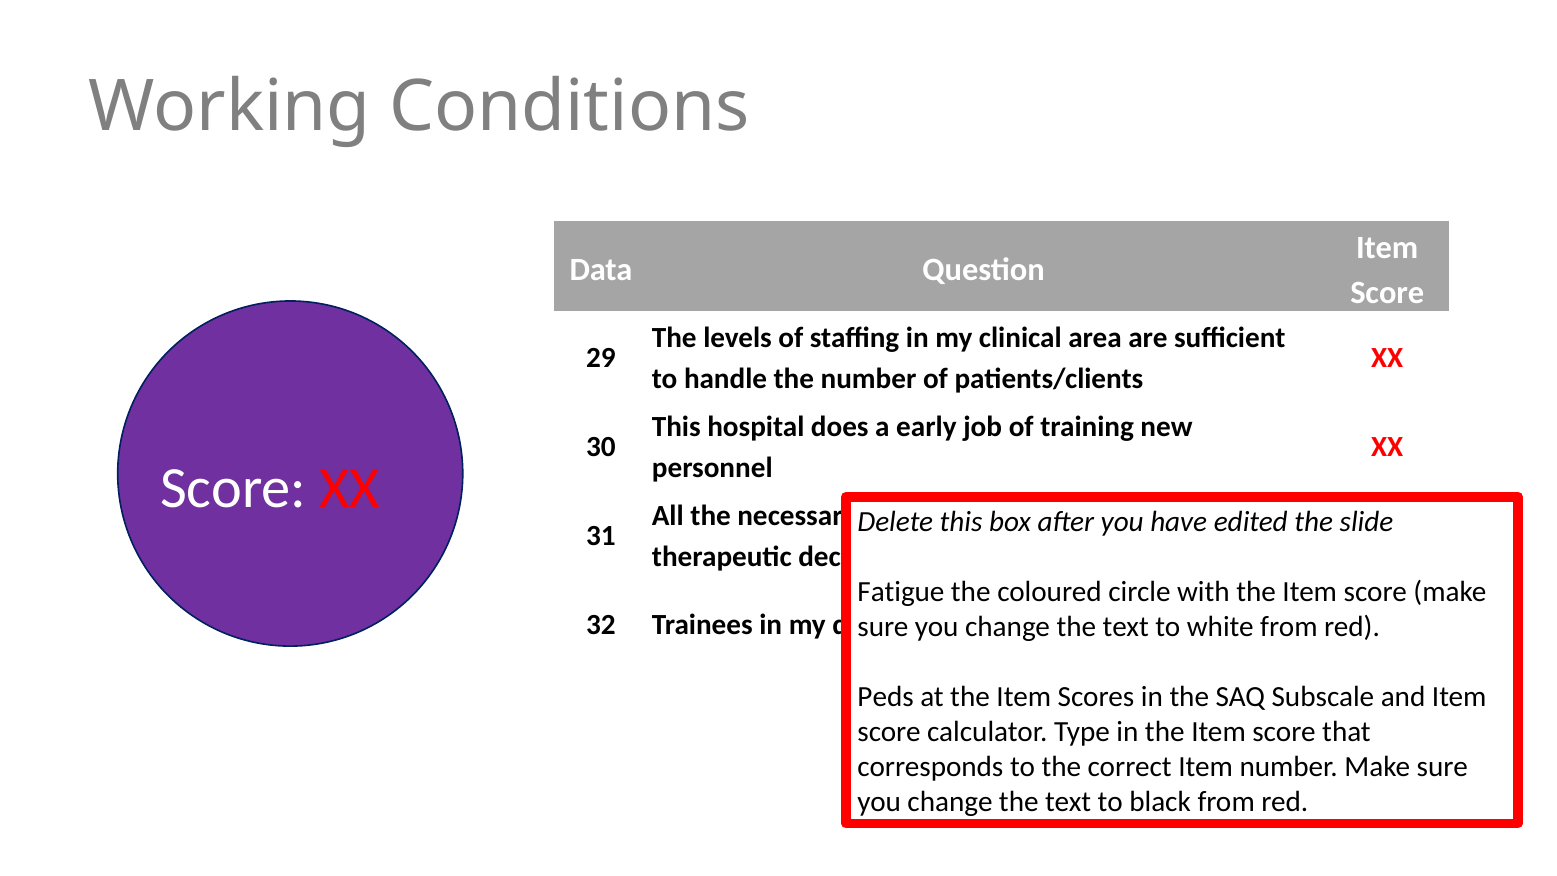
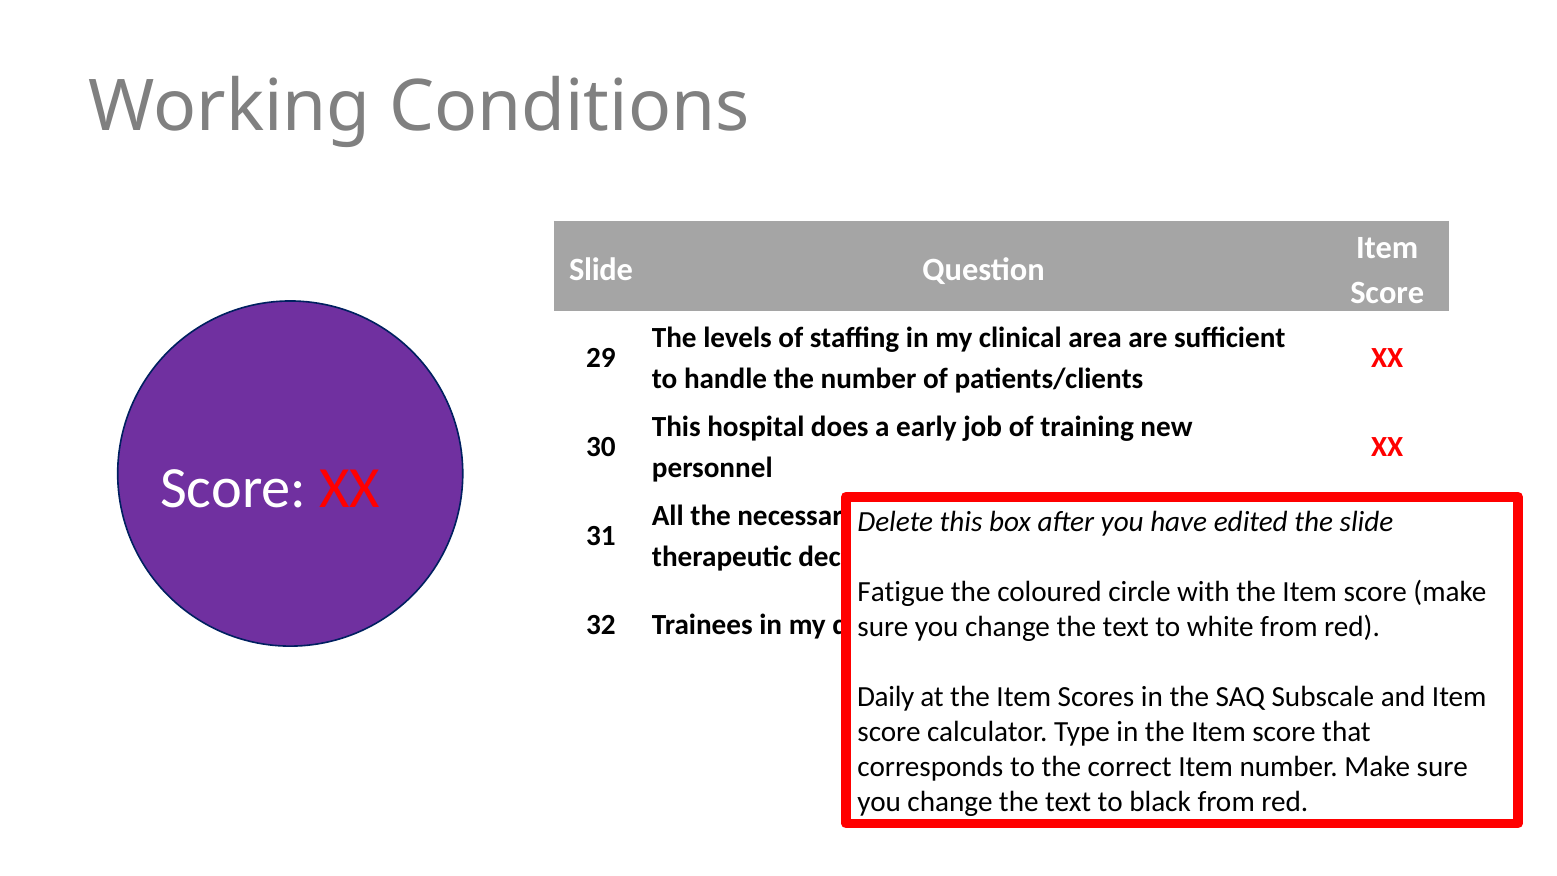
Data: Data -> Slide (601, 269)
Peds: Peds -> Daily (886, 697)
